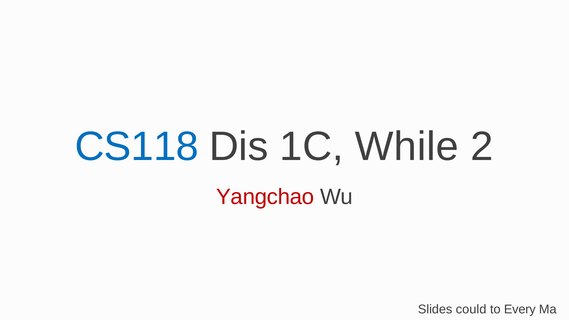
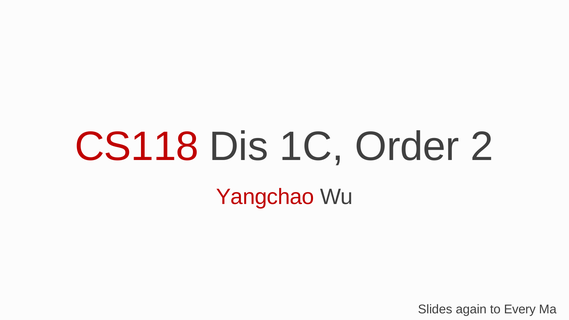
CS118 colour: blue -> red (137, 147)
While: While -> Order (407, 147)
could: could -> again (471, 310)
